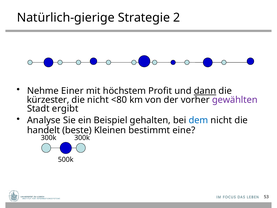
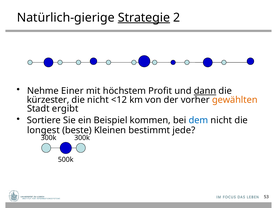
Strategie underline: none -> present (144, 18)
<80: <80 -> <12 (119, 100)
gewählten colour: purple -> orange (235, 100)
Analyse: Analyse -> Sortiere (44, 120)
gehalten: gehalten -> kommen (150, 120)
handelt: handelt -> longest (43, 130)
eine: eine -> jede (184, 130)
